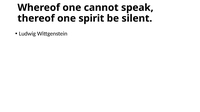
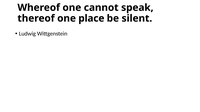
spirit: spirit -> place (91, 18)
